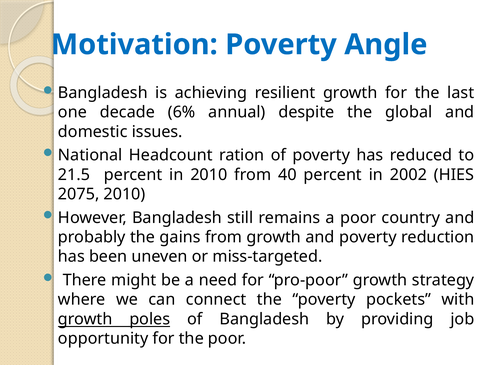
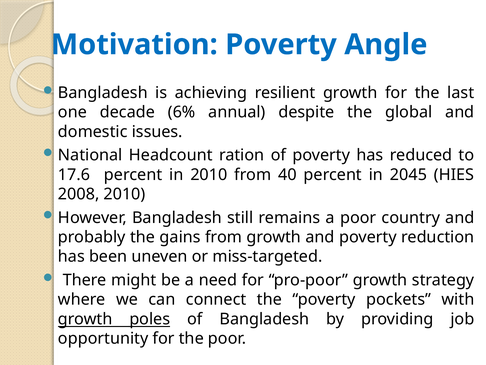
21.5: 21.5 -> 17.6 (74, 174)
2002: 2002 -> 2045 (408, 174)
2075: 2075 -> 2008 (79, 194)
